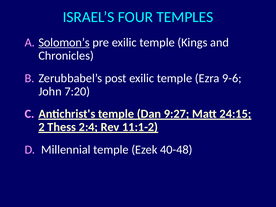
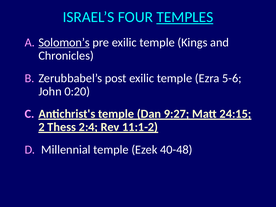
TEMPLES underline: none -> present (185, 17)
9-6: 9-6 -> 5-6 (232, 78)
7:20: 7:20 -> 0:20 (77, 91)
